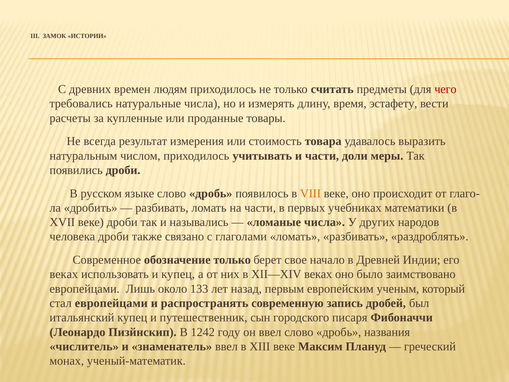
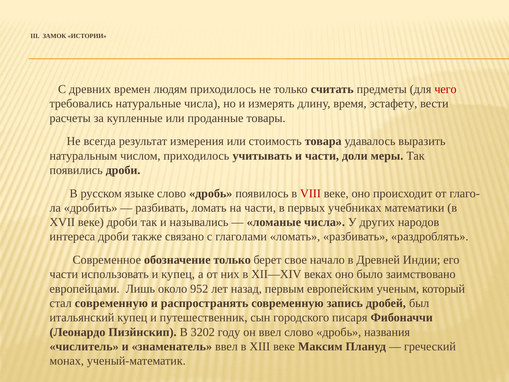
VIII colour: orange -> red (311, 193)
человека: человека -> интереса (72, 237)
веках: веках -> части (64, 274)
133: 133 -> 952 (199, 289)
стал европейцами: европейцами -> современную (111, 303)
1242: 1242 -> 3202 (203, 332)
